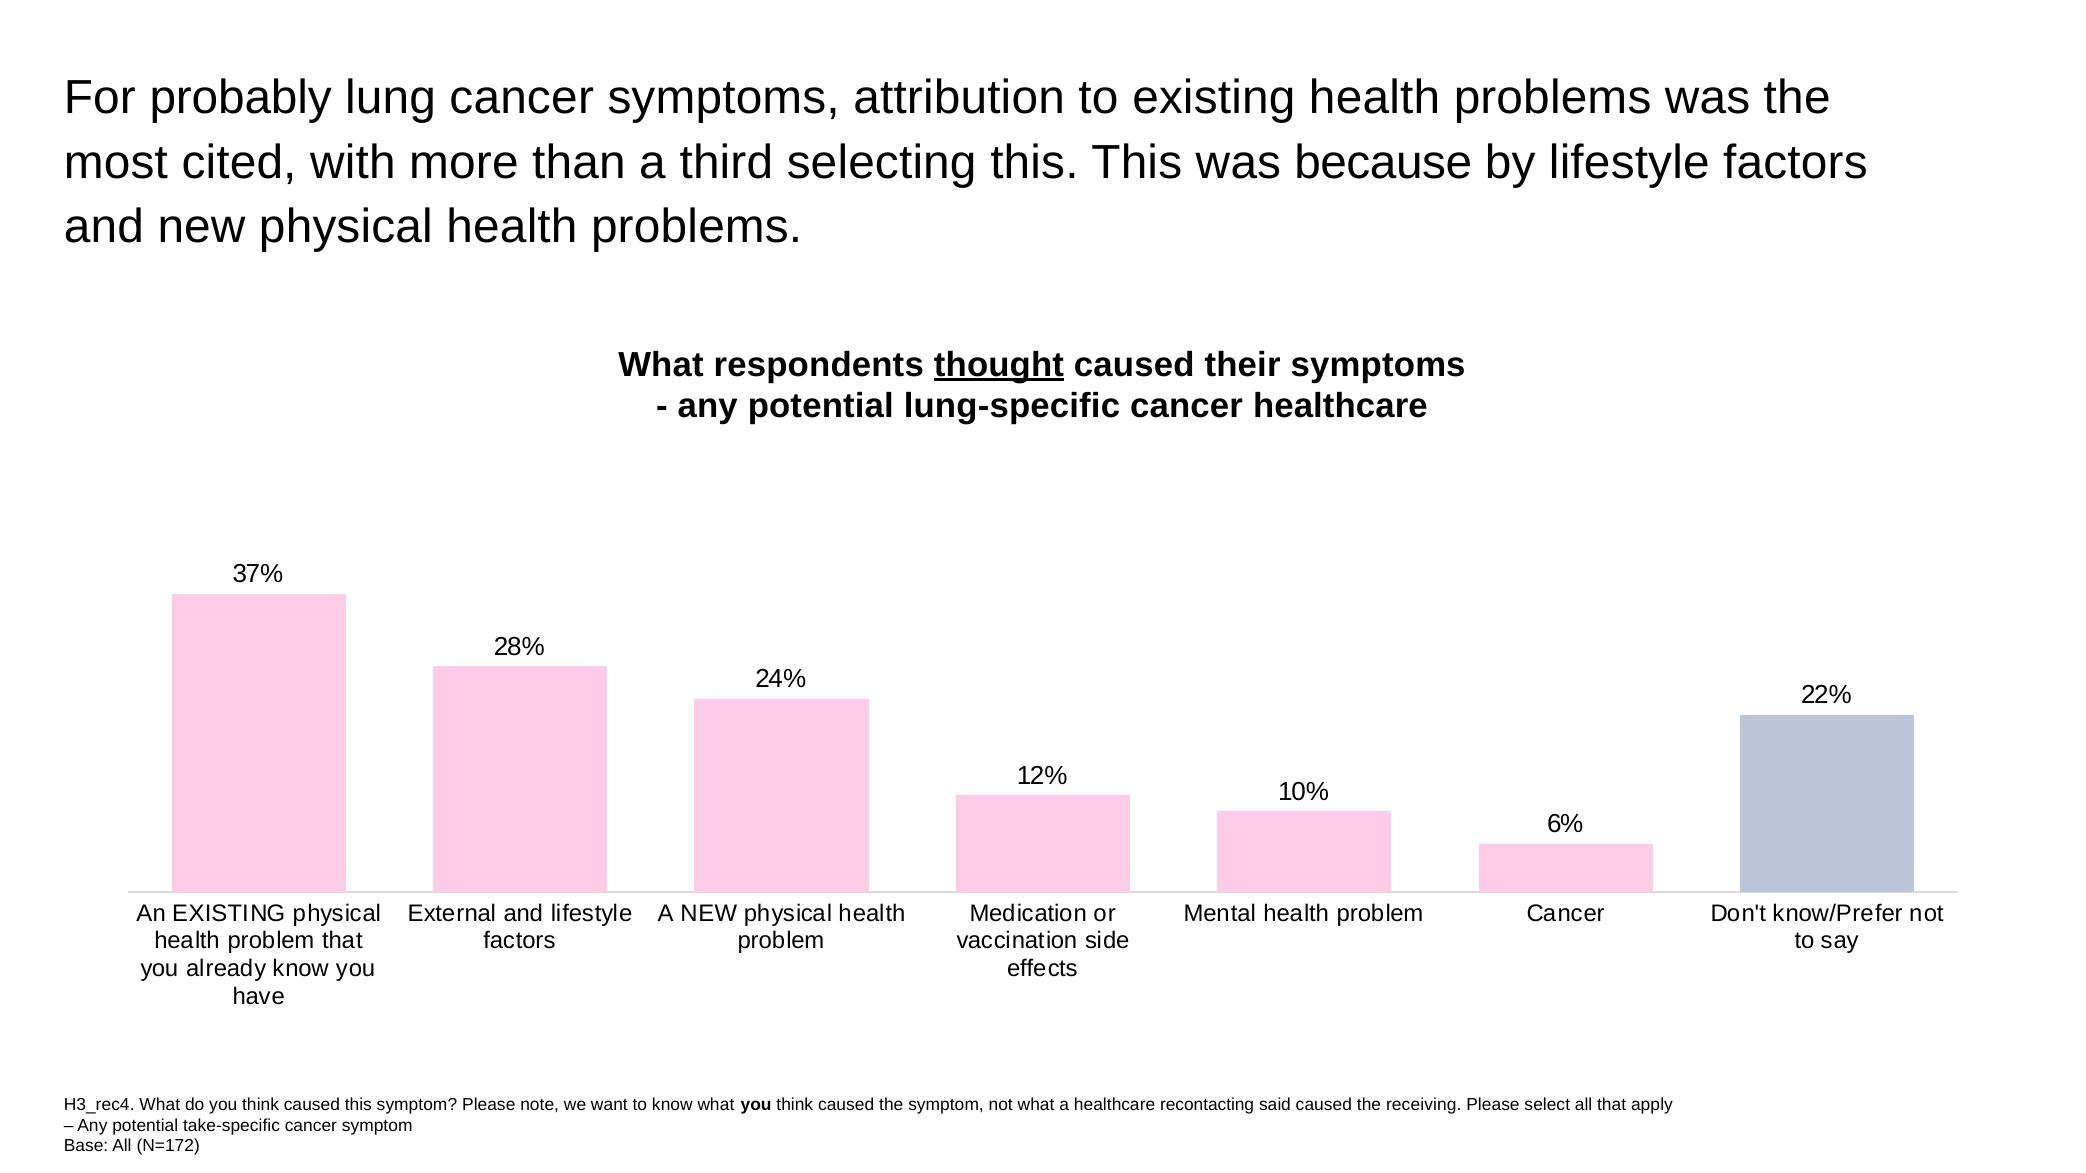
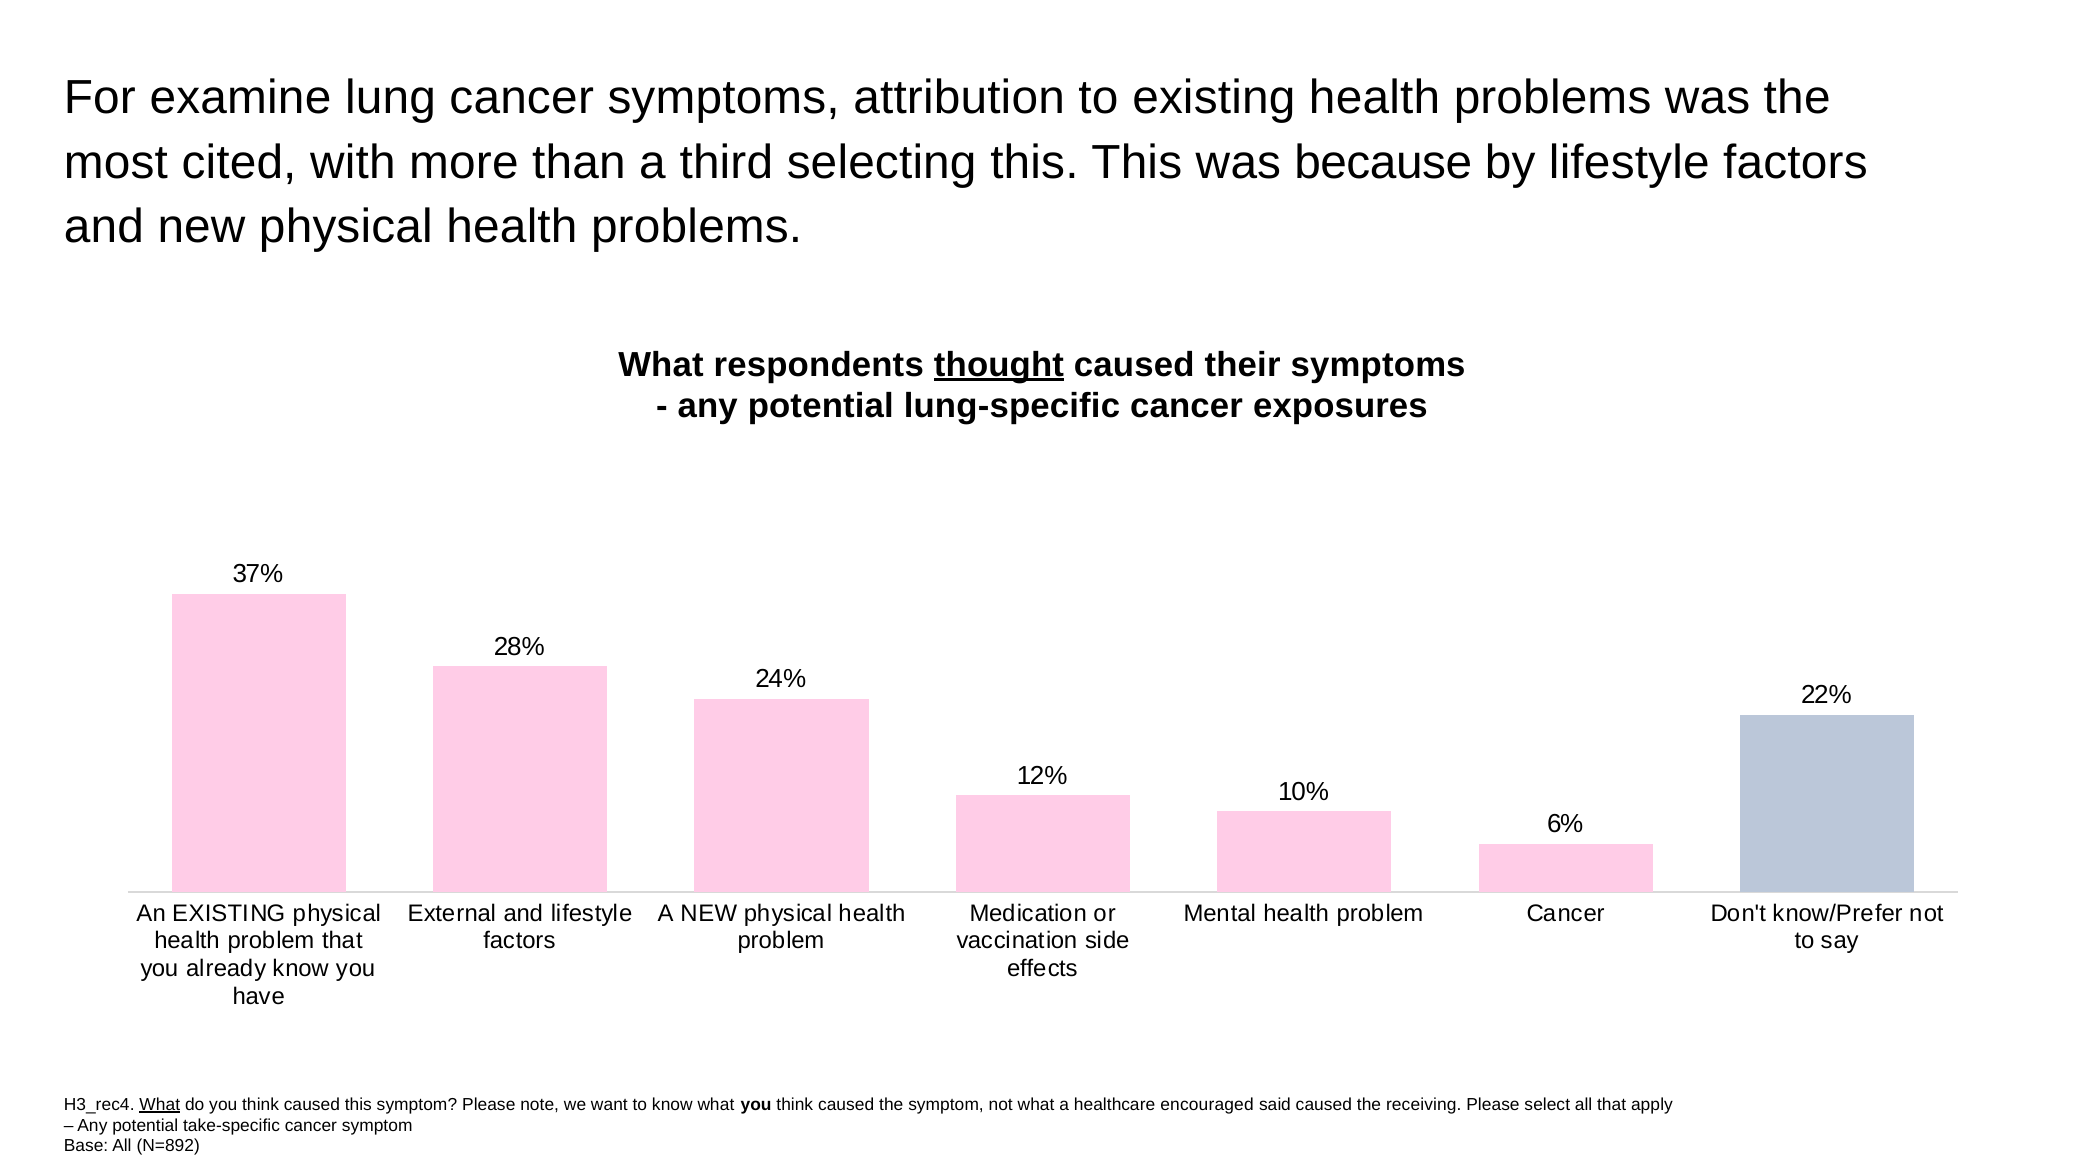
probably: probably -> examine (240, 98)
cancer healthcare: healthcare -> exposures (1340, 406)
What underline: none -> present (160, 1105)
recontacting: recontacting -> encouraged (1207, 1105)
N=172: N=172 -> N=892 (168, 1147)
